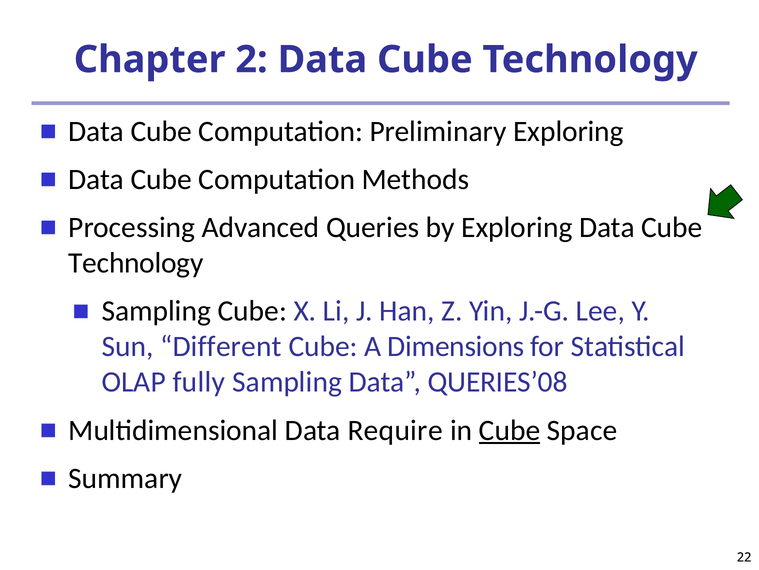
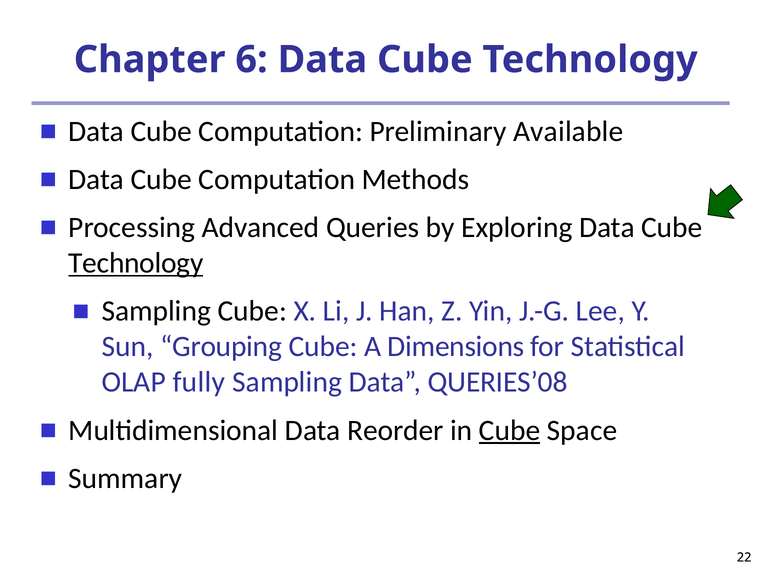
2: 2 -> 6 (252, 60)
Preliminary Exploring: Exploring -> Available (568, 131)
Technology underline: none -> present (136, 263)
Different: Different -> Grouping (221, 346)
Require: Require -> Reorder (395, 430)
